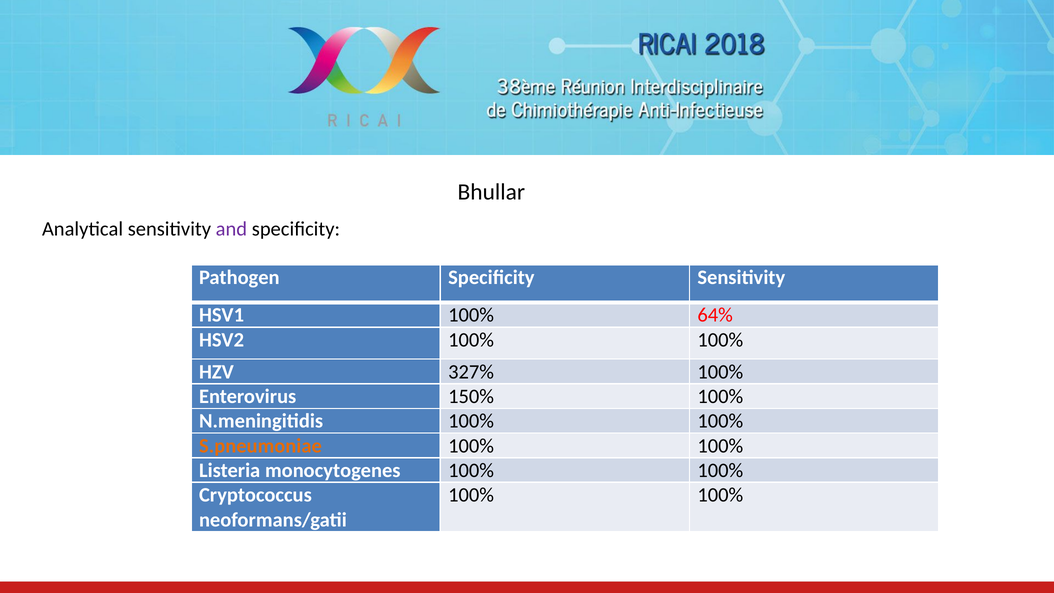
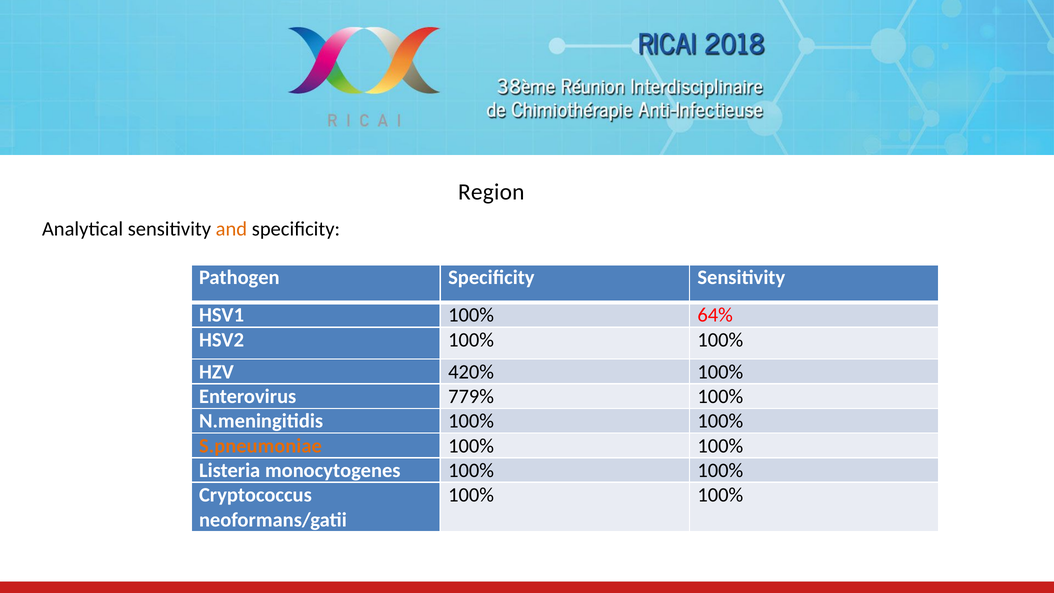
Bhullar: Bhullar -> Region (491, 192)
and colour: purple -> orange (231, 229)
327%: 327% -> 420% (471, 372)
150%: 150% -> 779% (471, 396)
